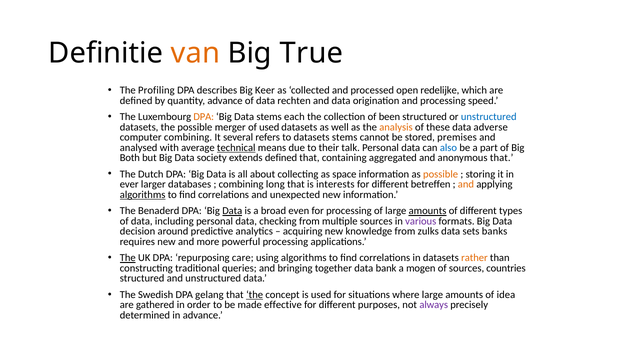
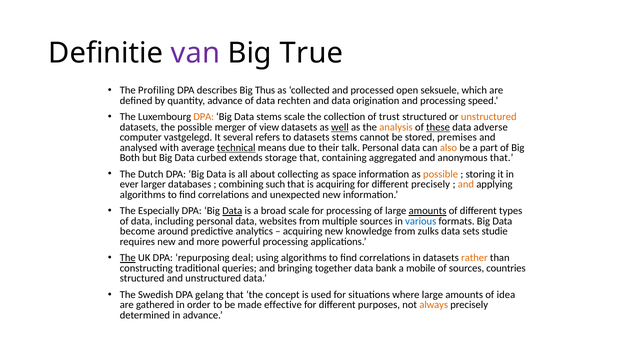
van colour: orange -> purple (195, 53)
Keer: Keer -> Thus (265, 90)
redelijke: redelijke -> seksuele (440, 90)
stems each: each -> scale (294, 117)
been: been -> trust (389, 117)
unstructured colour: blue -> orange (489, 117)
of used: used -> view (269, 127)
well underline: none -> present (340, 127)
these underline: none -> present (438, 127)
computer combining: combining -> vastgelegd (188, 138)
also colour: blue -> orange (448, 148)
society: society -> curbed (212, 158)
extends defined: defined -> storage (281, 158)
long: long -> such (275, 185)
is interests: interests -> acquiring (335, 185)
different betreffen: betreffen -> precisely (431, 185)
algorithms underline: present -> none (143, 195)
Benaderd: Benaderd -> Especially (159, 211)
broad even: even -> scale (299, 211)
checking: checking -> websites (278, 221)
various colour: purple -> blue (421, 221)
decision: decision -> become (137, 232)
banks: banks -> studie (495, 232)
care: care -> deal (243, 258)
mogen: mogen -> mobile (421, 268)
the underline: present -> none (255, 295)
always colour: purple -> orange (434, 305)
